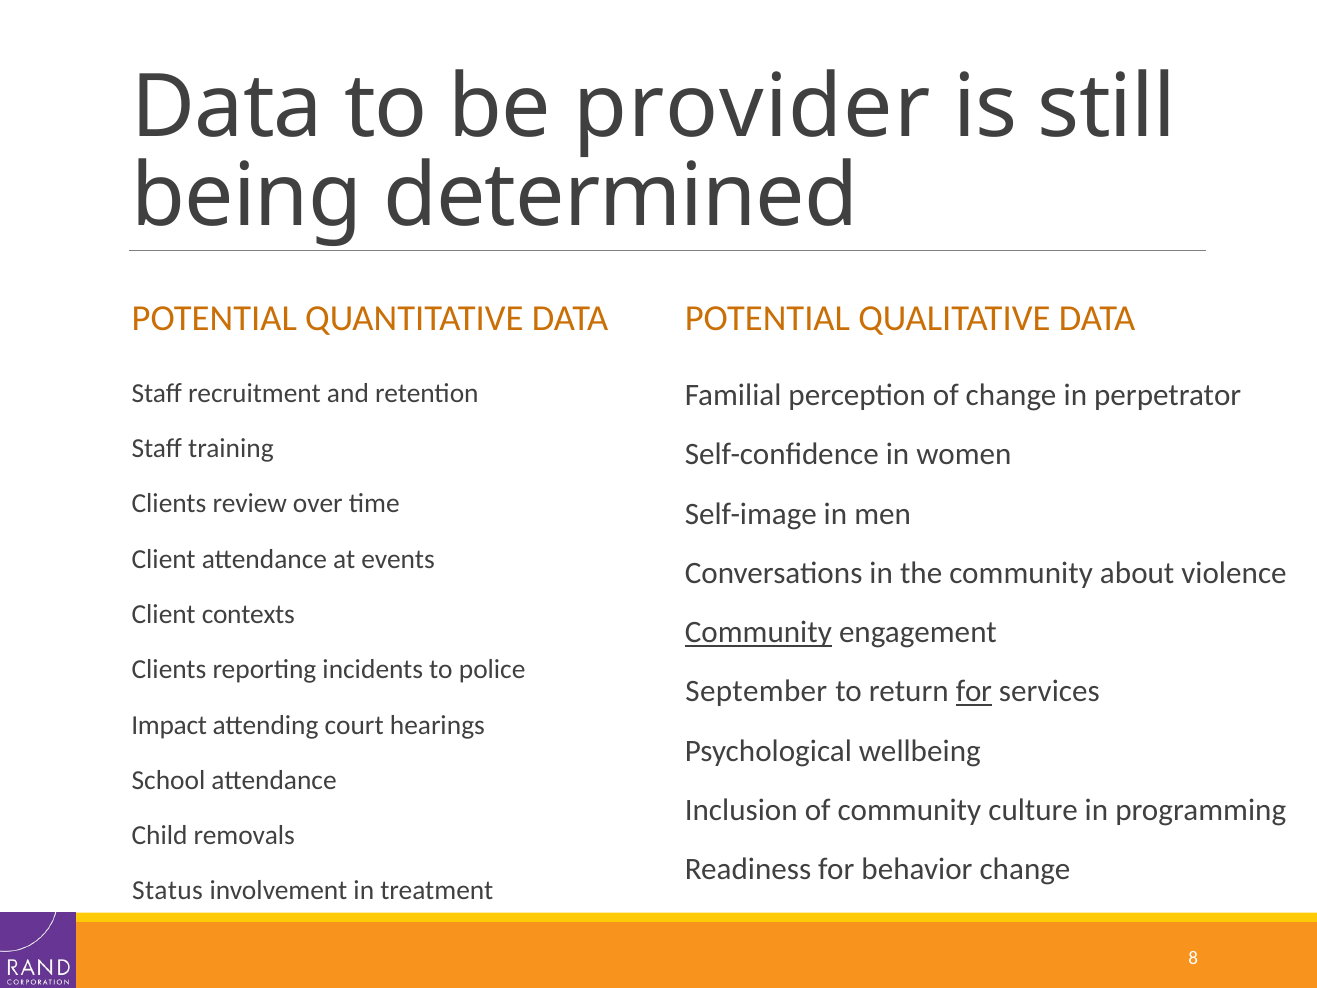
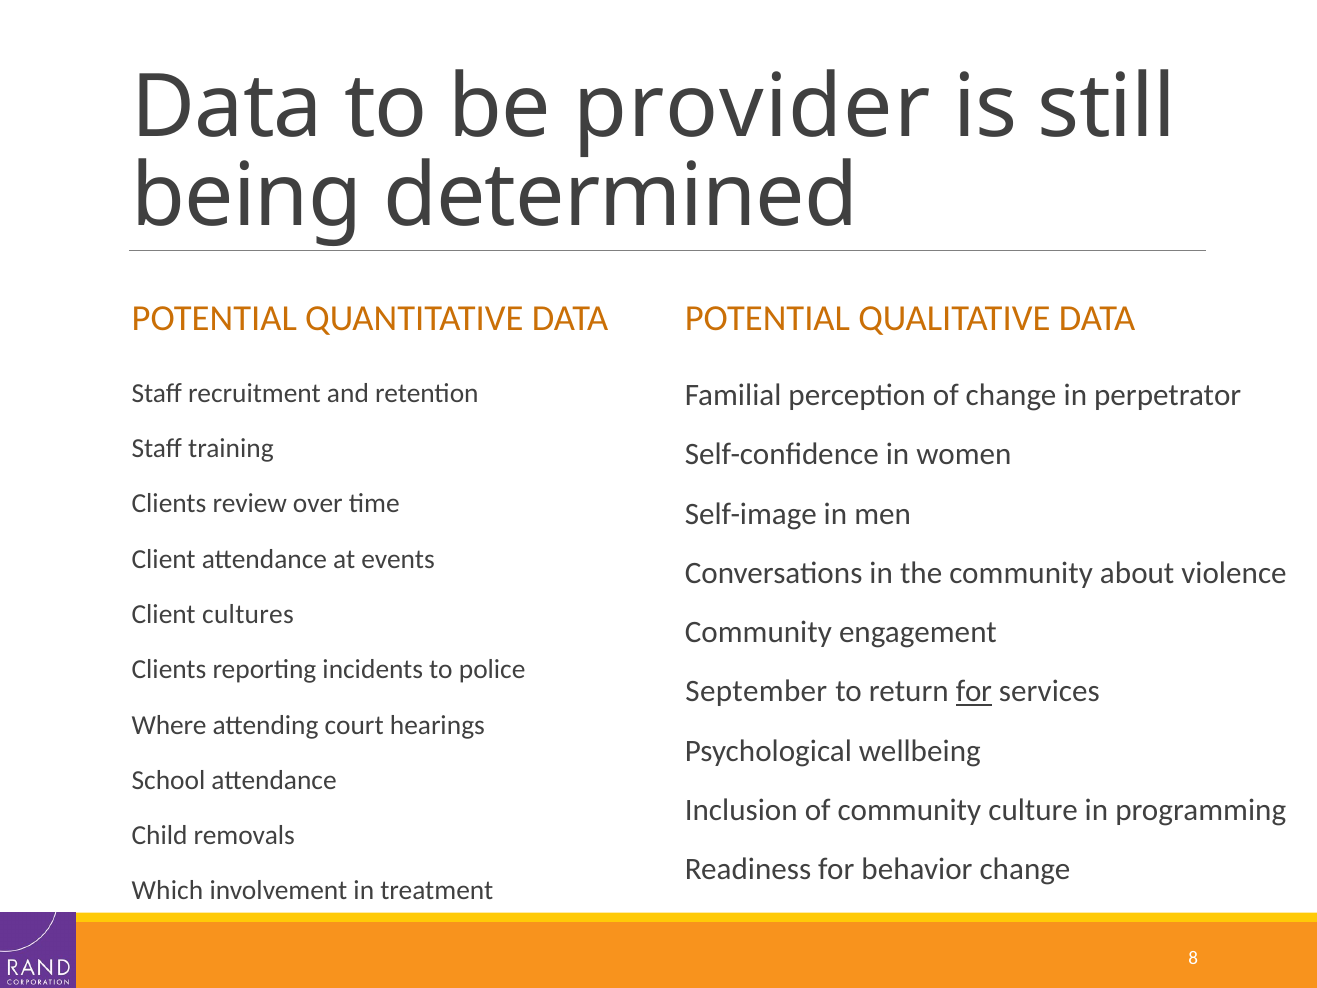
contexts: contexts -> cultures (248, 614)
Community underline: present -> none (758, 632)
Impact: Impact -> Where (169, 725)
Status: Status -> Which (168, 891)
